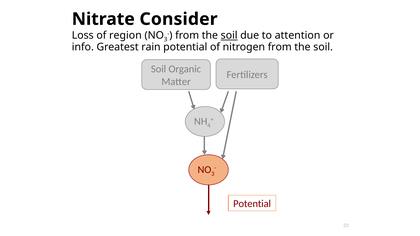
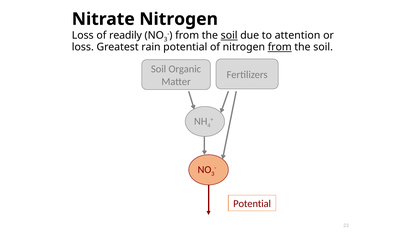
Nitrate Consider: Consider -> Nitrogen (179, 19)
region: region -> readily (126, 36)
info: info -> loss (83, 47)
from underline: none -> present (280, 47)
